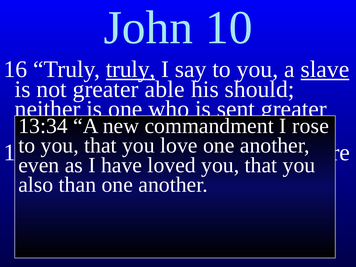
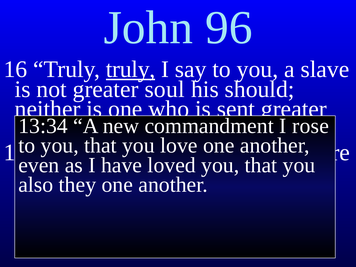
10: 10 -> 96 (229, 28)
slave underline: present -> none (325, 69)
able: able -> soul (165, 89)
than: than -> they (77, 185)
